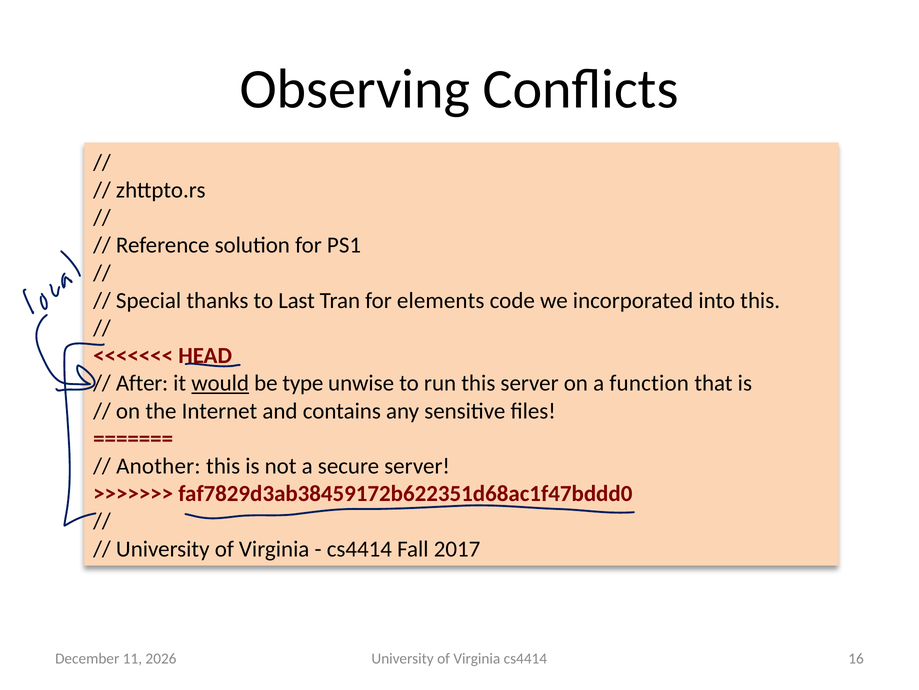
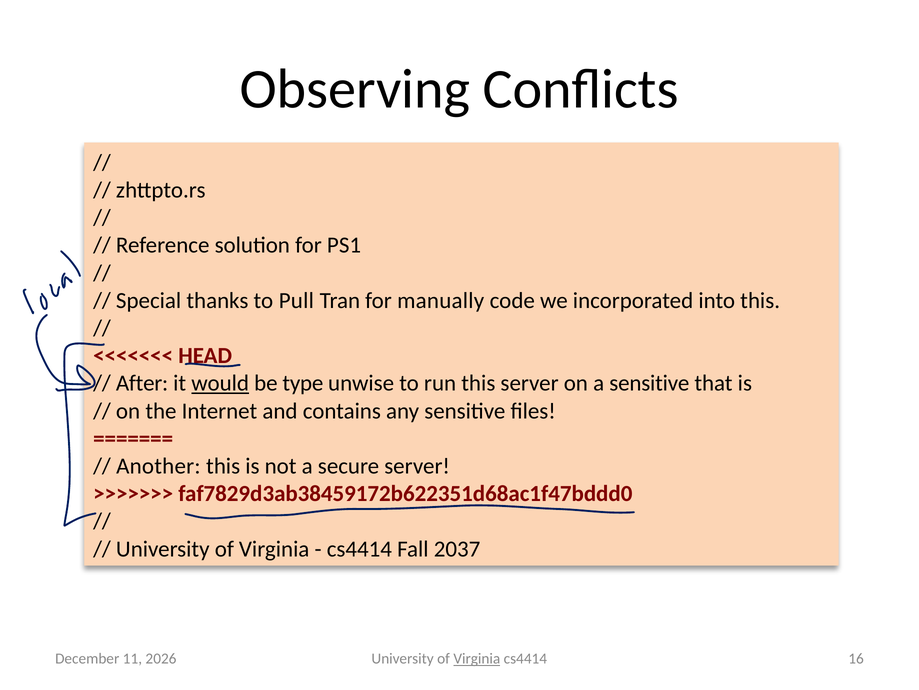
Last: Last -> Pull (296, 300)
elements: elements -> manually (441, 300)
a function: function -> sensitive (649, 383)
2017: 2017 -> 2037 (457, 548)
Virginia underline: none -> present (477, 658)
